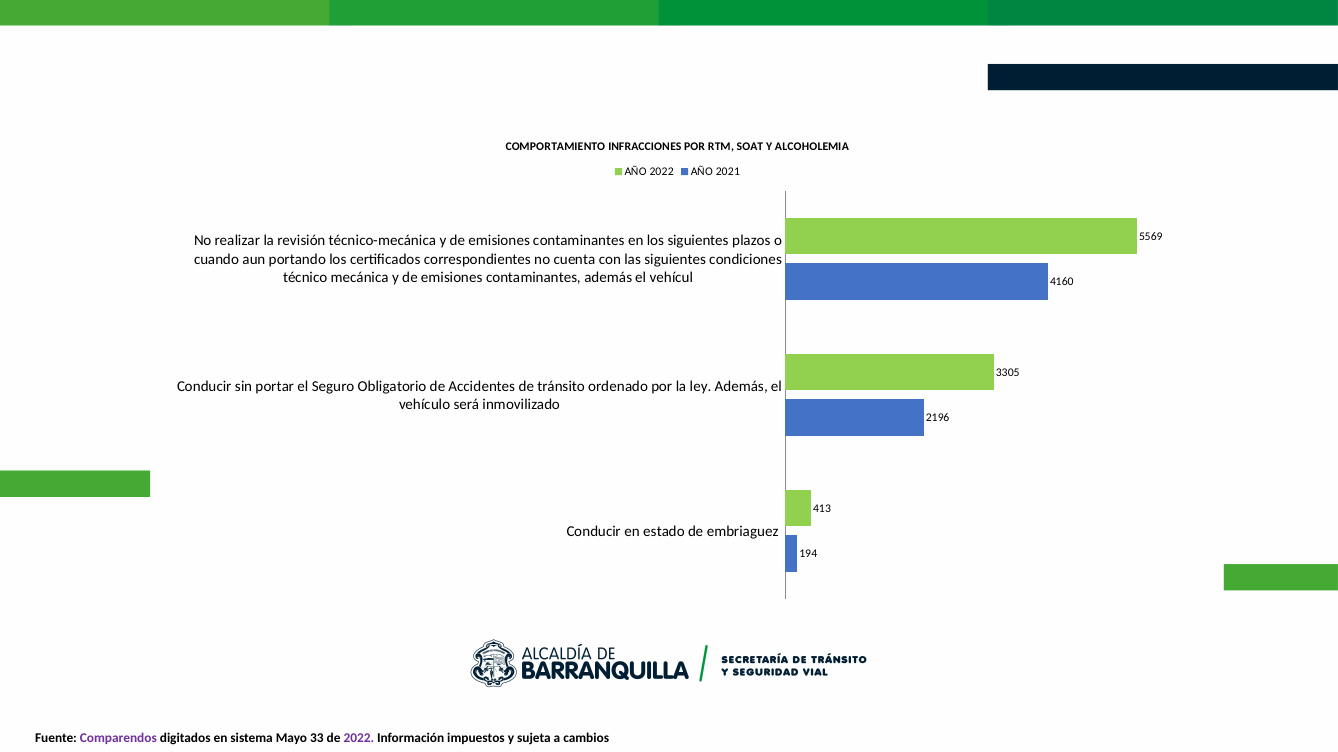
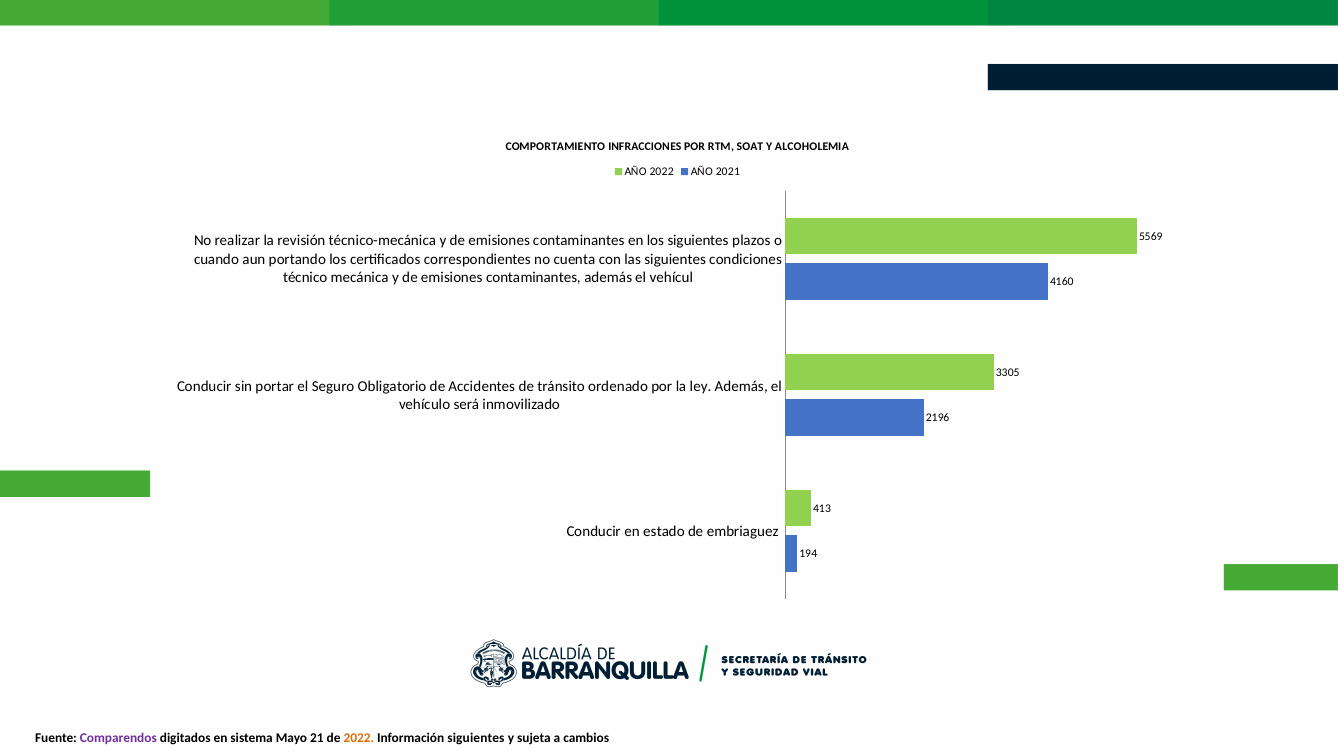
33: 33 -> 21 (317, 739)
2022 colour: purple -> orange (359, 739)
Información impuestos: impuestos -> siguientes (476, 739)
